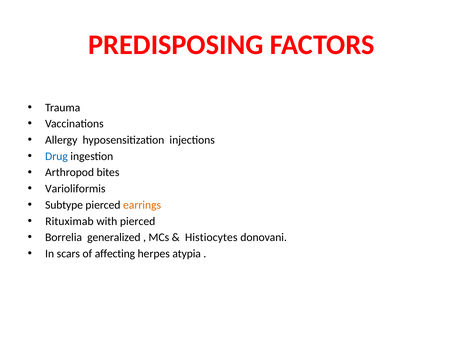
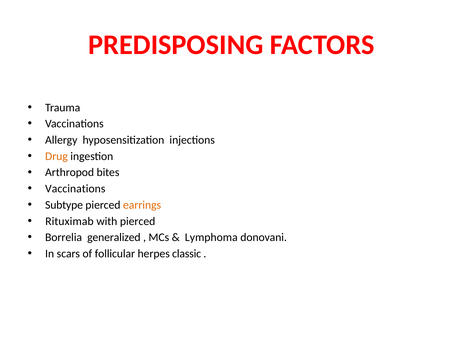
Drug colour: blue -> orange (56, 156)
Varioliformis: Varioliformis -> Vaccinations (75, 188)
Histiocytes: Histiocytes -> Lymphoma (211, 237)
affecting: affecting -> follicular (115, 253)
atypia: atypia -> classic (187, 253)
